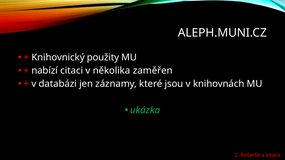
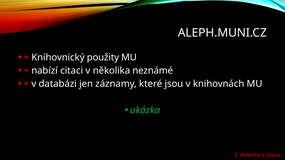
zaměřen: zaměřen -> neznámé (153, 71)
